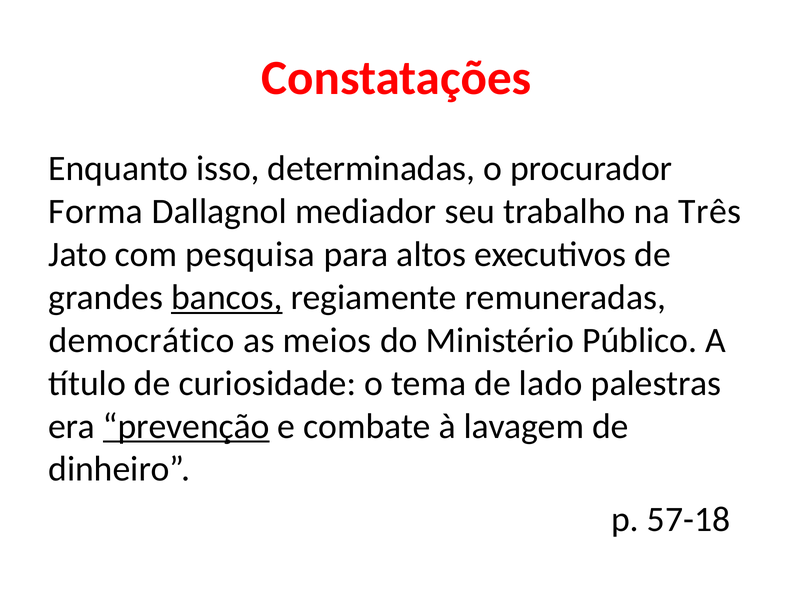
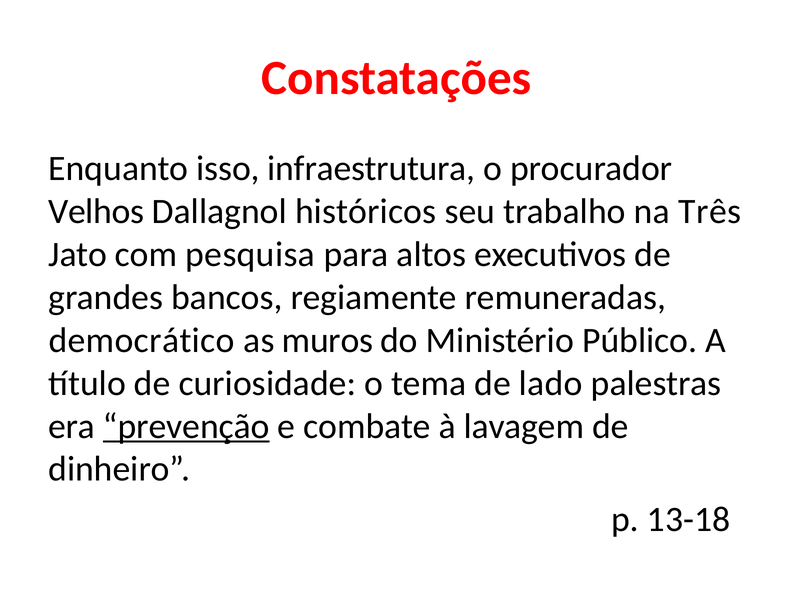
determinadas: determinadas -> infraestrutura (371, 169)
Forma: Forma -> Velhos (96, 212)
mediador: mediador -> históricos (366, 212)
bancos underline: present -> none (227, 297)
meios: meios -> muros (327, 340)
57-18: 57-18 -> 13-18 (689, 519)
